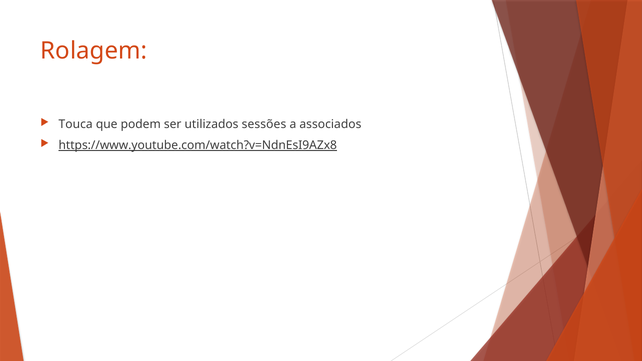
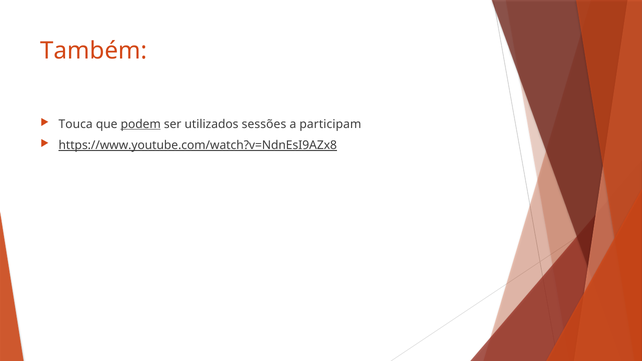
Rolagem: Rolagem -> Também (94, 51)
podem underline: none -> present (141, 124)
associados: associados -> participam (330, 124)
